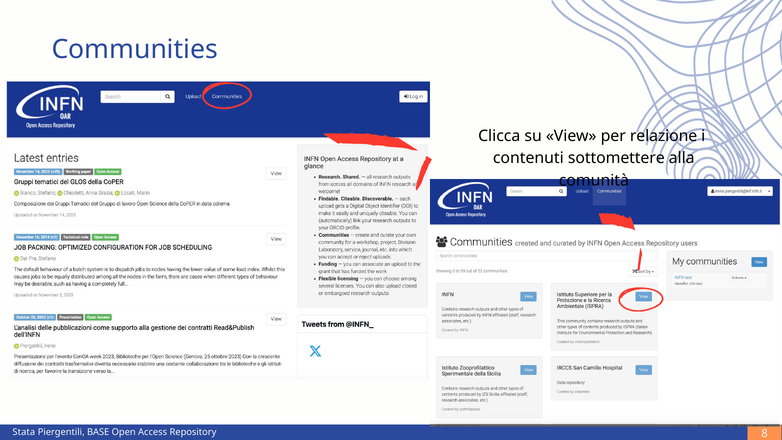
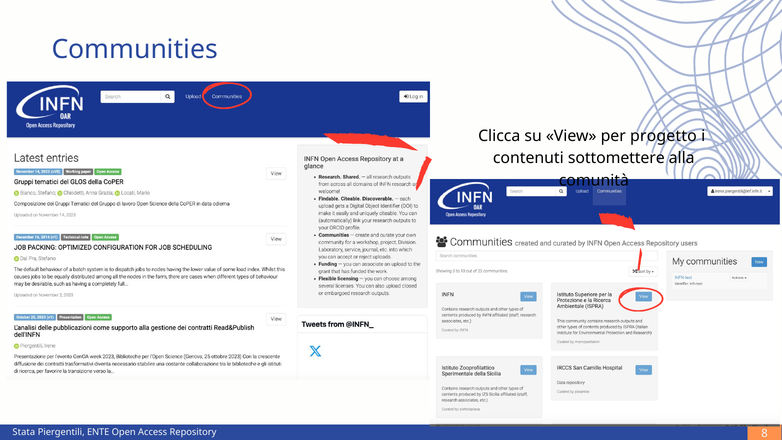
relazione: relazione -> progetto (663, 136)
BASE: BASE -> ENTE (98, 432)
